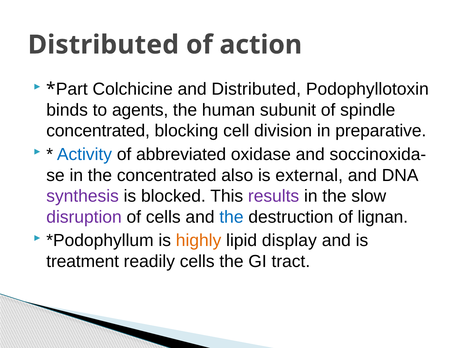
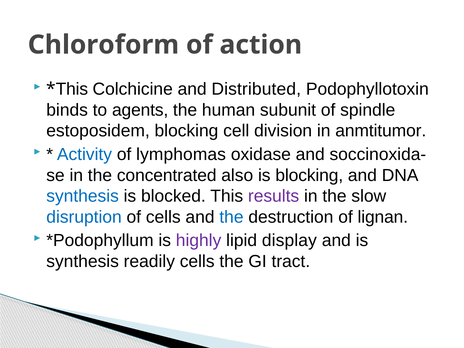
Distributed: Distributed -> Chloroform (103, 45)
Part: Part -> This (72, 89)
concentrated: concentrated -> estoposidem (98, 131)
preparative: preparative -> anmtitumor (381, 131)
abbreviated: abbreviated -> lymphomas (181, 154)
is external: external -> blocking (309, 175)
synthesis colour: purple -> blue (83, 196)
disruption colour: purple -> blue (84, 217)
highly colour: orange -> purple (199, 241)
treatment: treatment -> synthesis (83, 261)
